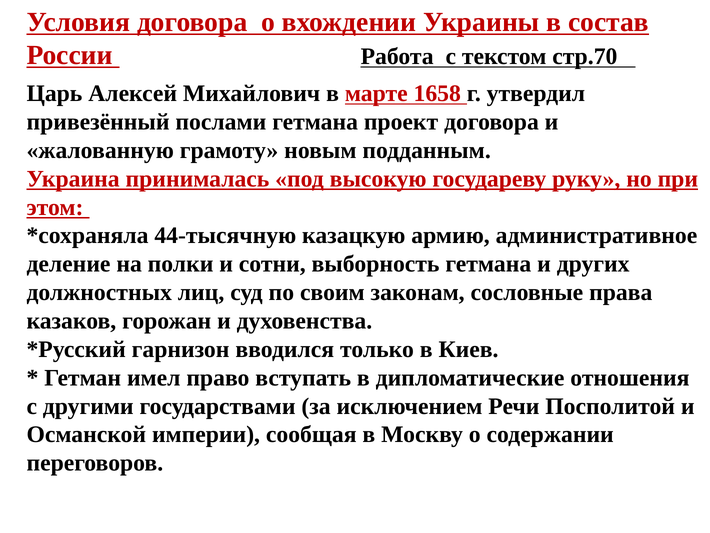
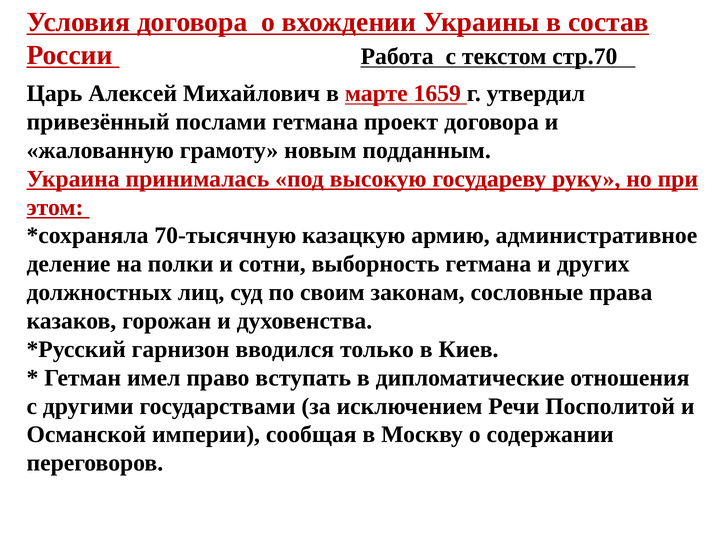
1658: 1658 -> 1659 (437, 93)
44-тысячную: 44-тысячную -> 70-тысячную (225, 235)
